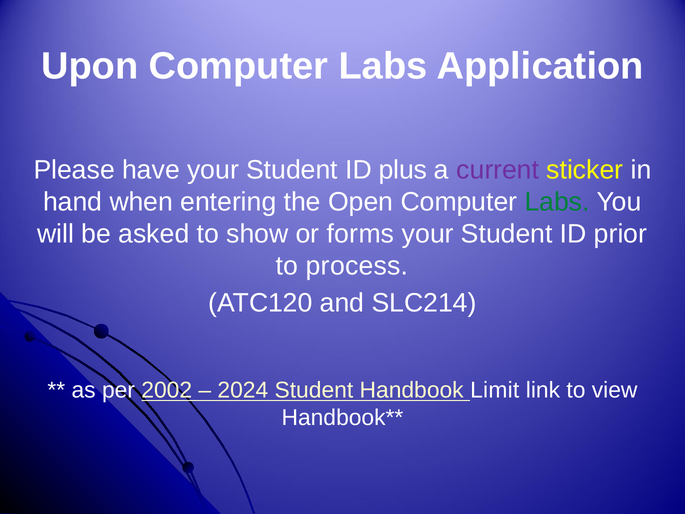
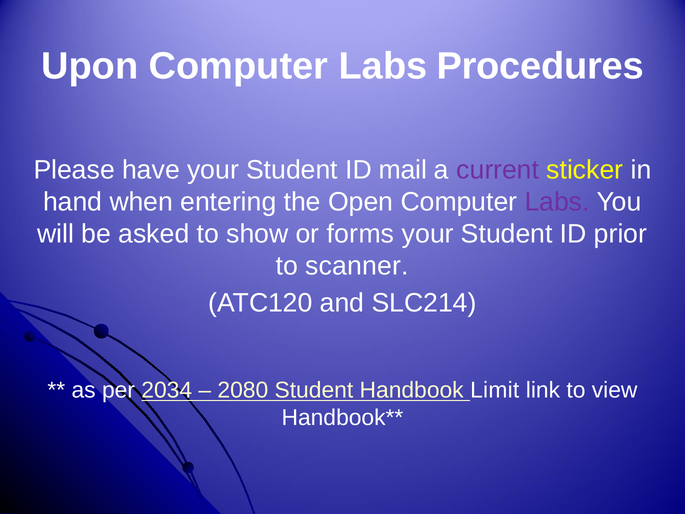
Application: Application -> Procedures (540, 66)
plus: plus -> mail (403, 170)
Labs colour: green -> purple (557, 202)
process: process -> scanner (357, 266)
2002: 2002 -> 2034 (167, 390)
2024: 2024 -> 2080 (243, 390)
